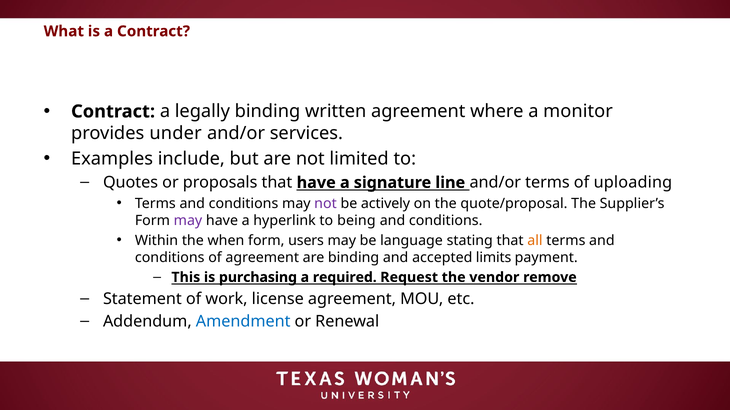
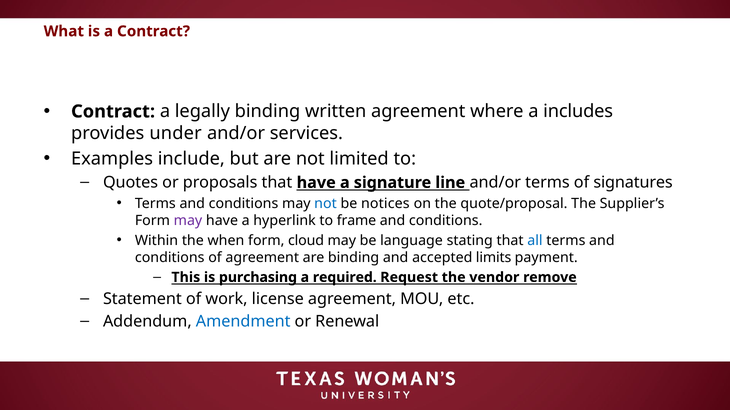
monitor: monitor -> includes (578, 112)
uploading: uploading -> signatures (633, 183)
not colour: purple -> blue (326, 204)
actively: actively -> notices (385, 204)
being: being -> frame (357, 221)
users: users -> cloud (306, 241)
all colour: orange -> blue (535, 241)
